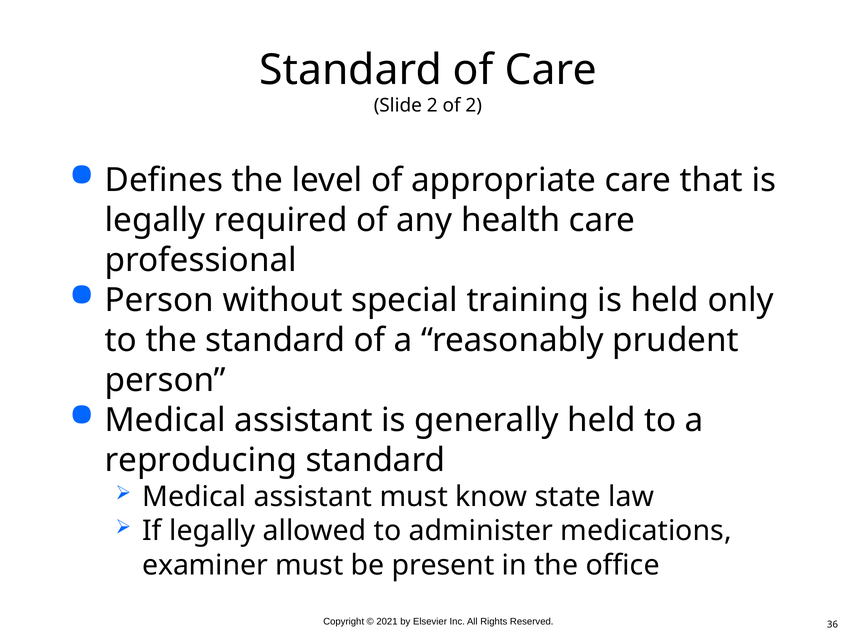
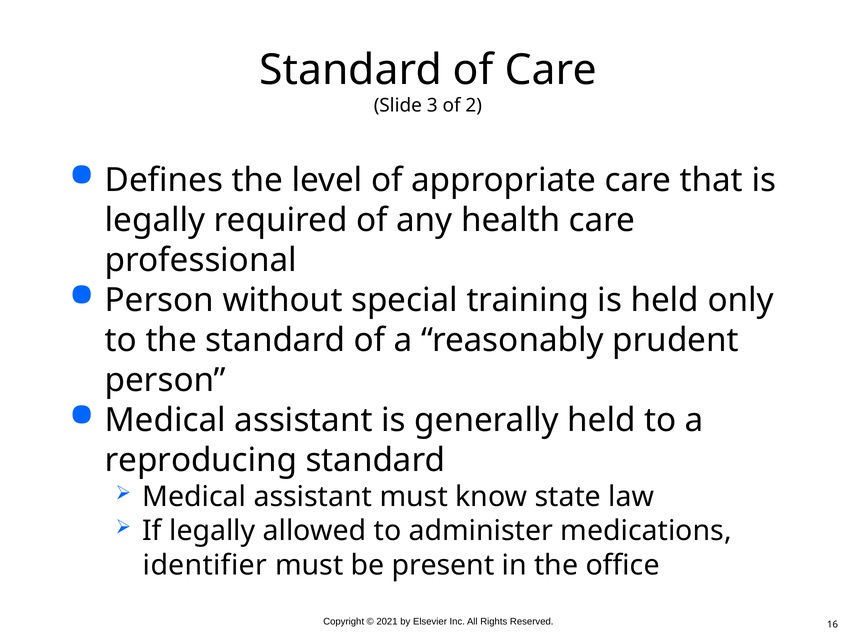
Slide 2: 2 -> 3 (432, 105)
examiner: examiner -> identifier (205, 565)
36: 36 -> 16 (833, 625)
